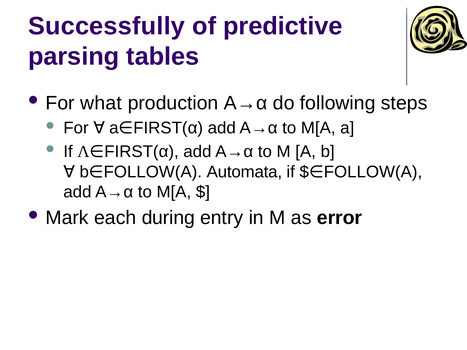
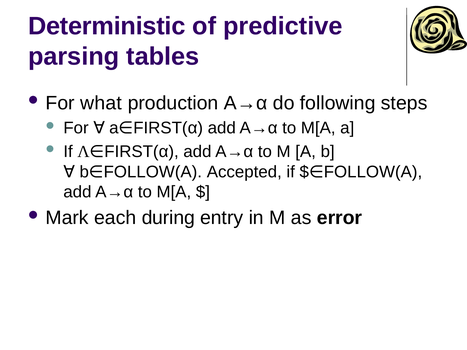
Successfully: Successfully -> Deterministic (107, 26)
Automata: Automata -> Accepted (244, 172)
